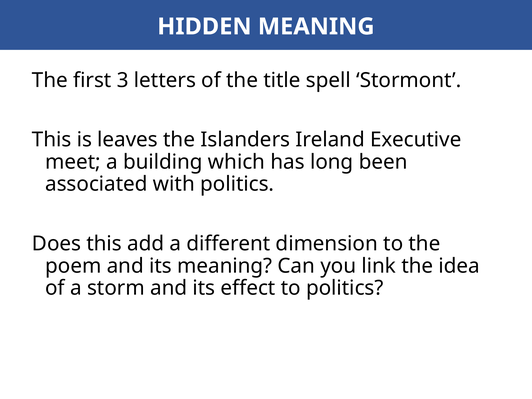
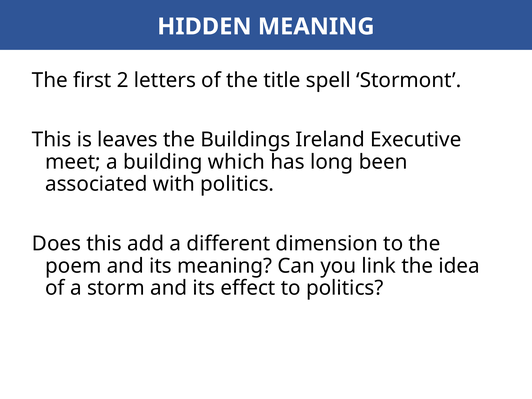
3: 3 -> 2 (123, 80)
Islanders: Islanders -> Buildings (245, 140)
